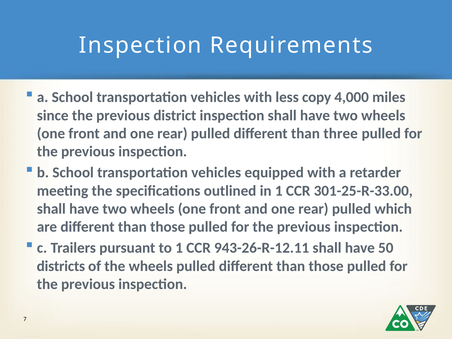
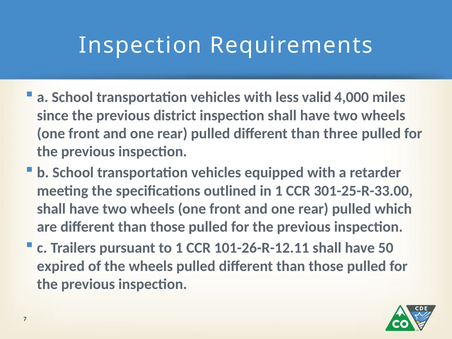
copy: copy -> valid (317, 97)
943-26-R-12.11: 943-26-R-12.11 -> 101-26-R-12.11 (262, 248)
districts: districts -> expired (61, 266)
